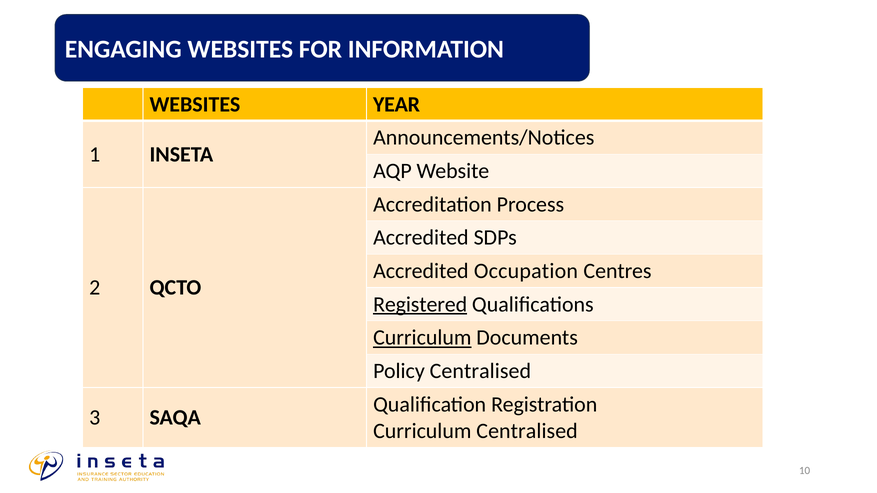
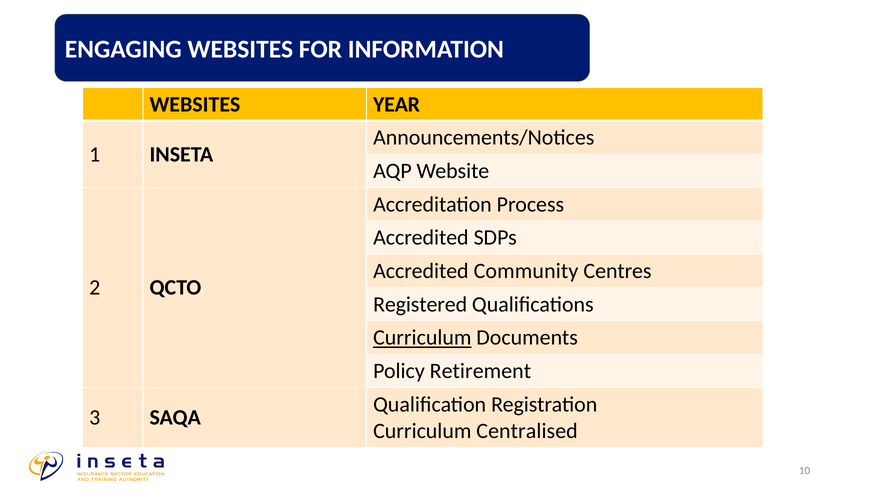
Occupation: Occupation -> Community (526, 271)
Registered underline: present -> none (420, 305)
Policy Centralised: Centralised -> Retirement (480, 371)
